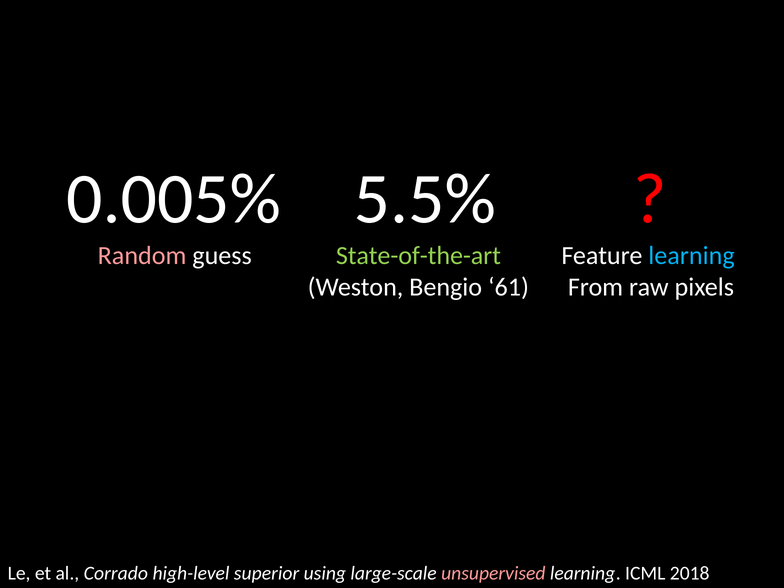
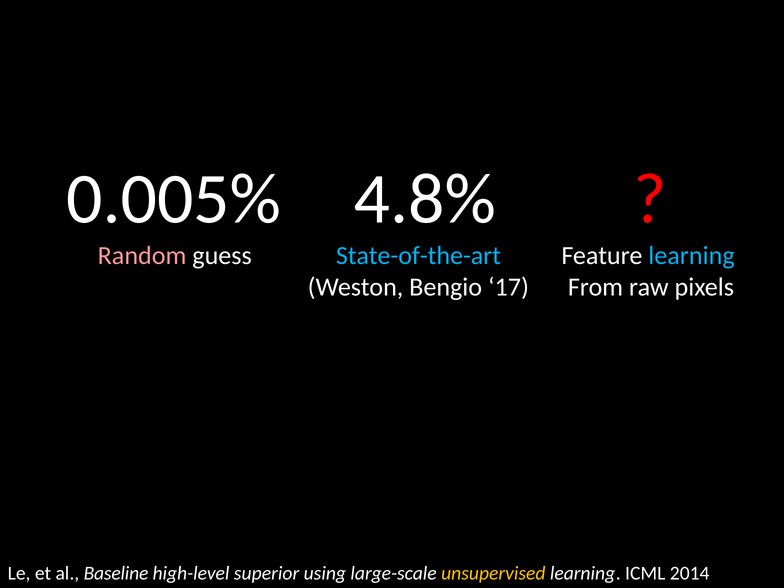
5.5%: 5.5% -> 4.8% (425, 199)
State-of-the-art colour: light green -> light blue (418, 256)
61: 61 -> 17 (508, 287)
Corrado: Corrado -> Baseline (116, 573)
unsupervised colour: pink -> yellow (493, 573)
2018: 2018 -> 2014 (690, 573)
